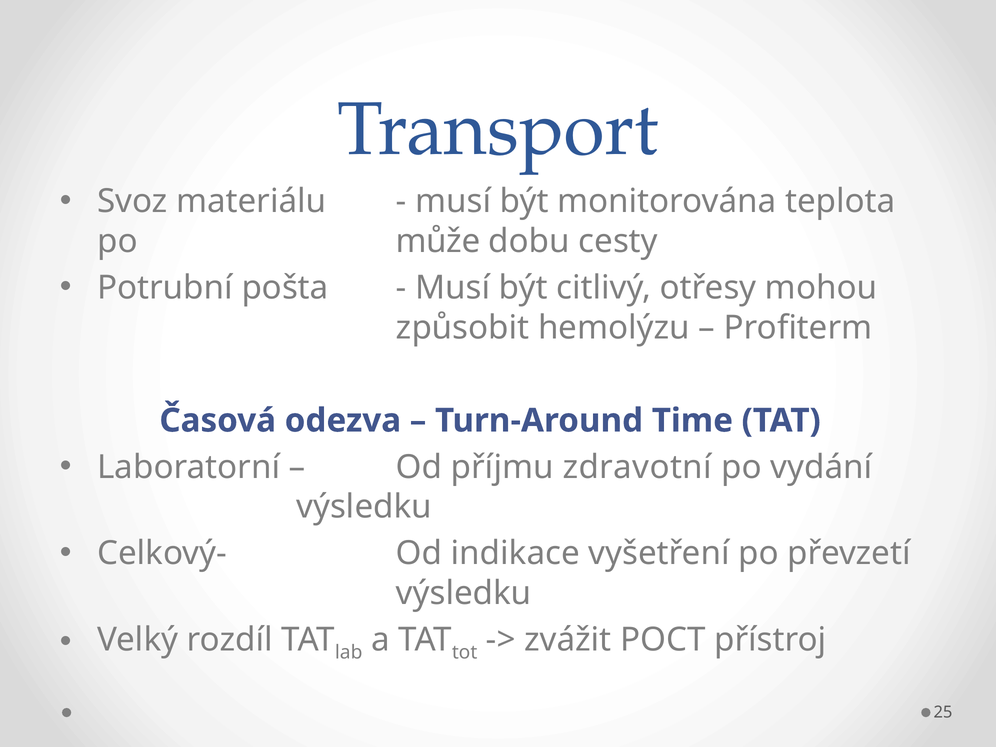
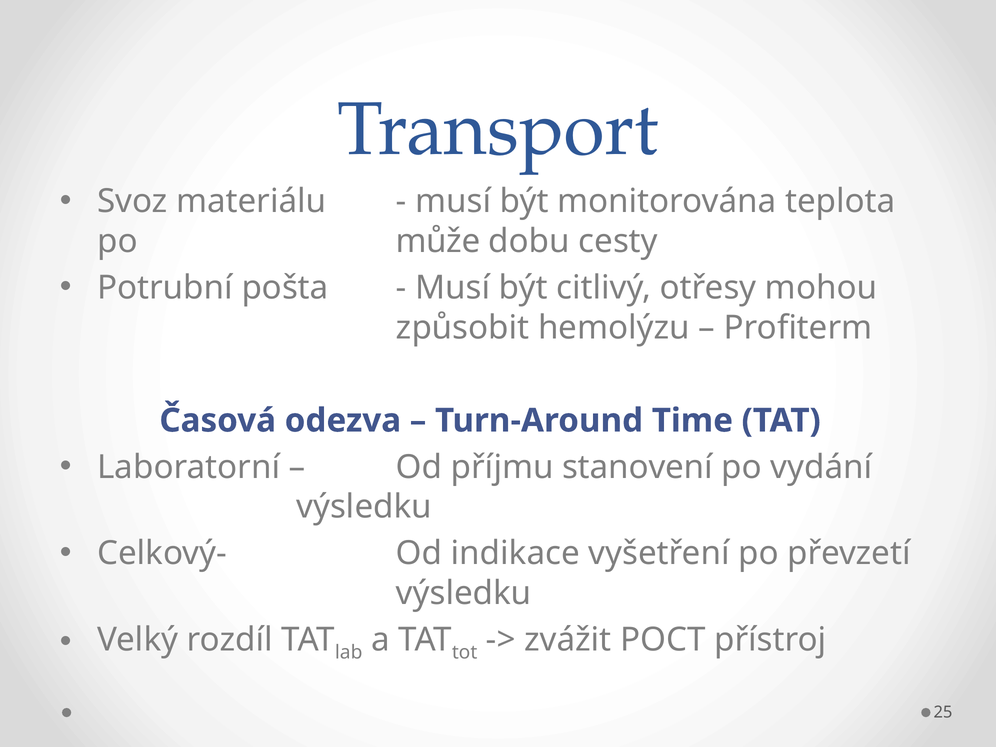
zdravotní: zdravotní -> stanovení (637, 467)
